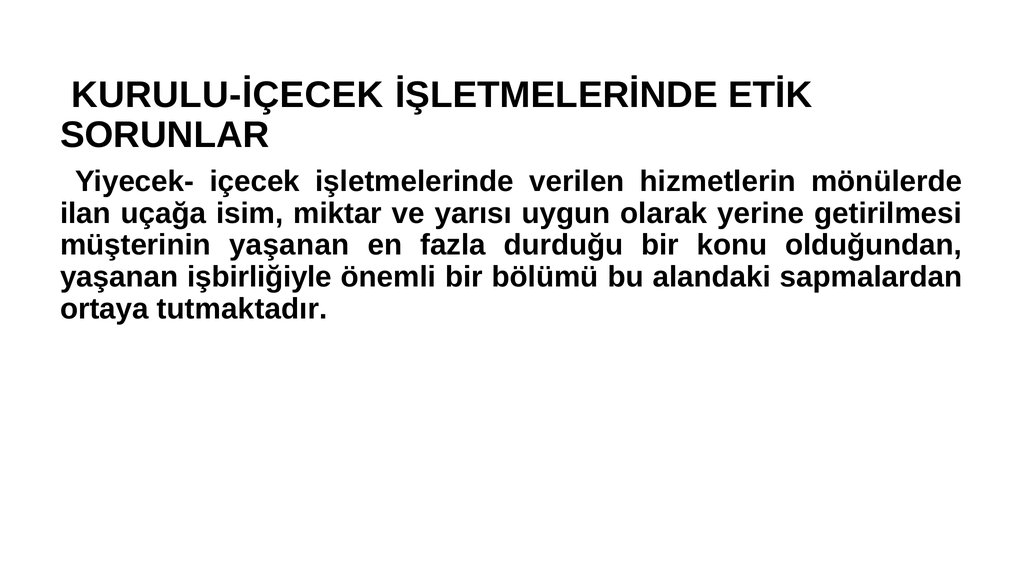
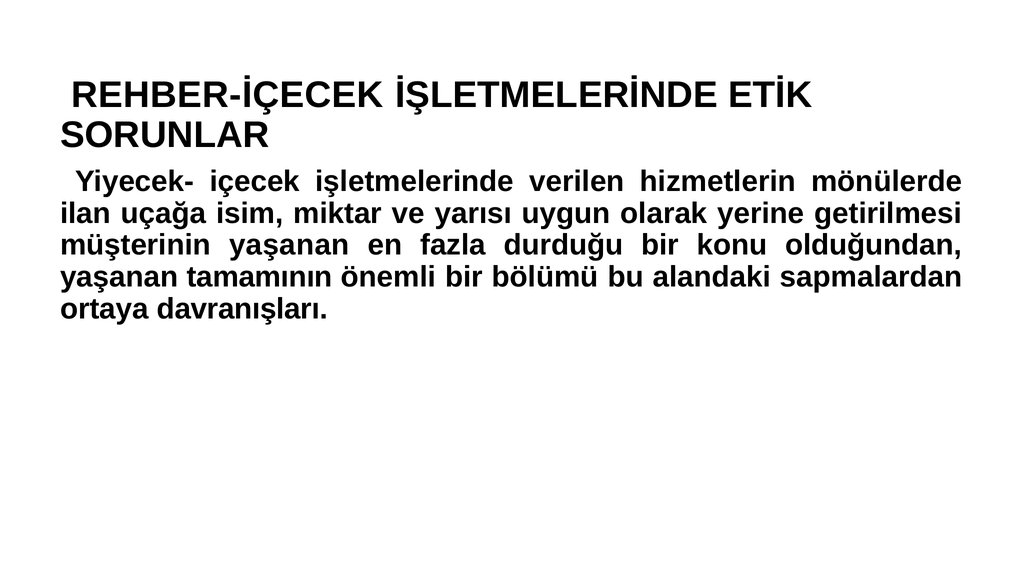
KURULU-İÇECEK: KURULU-İÇECEK -> REHBER-İÇECEK (227, 95)
işbirliğiyle: işbirliğiyle -> tamamının (260, 277)
tutmaktadır: tutmaktadır -> davranışları (242, 309)
